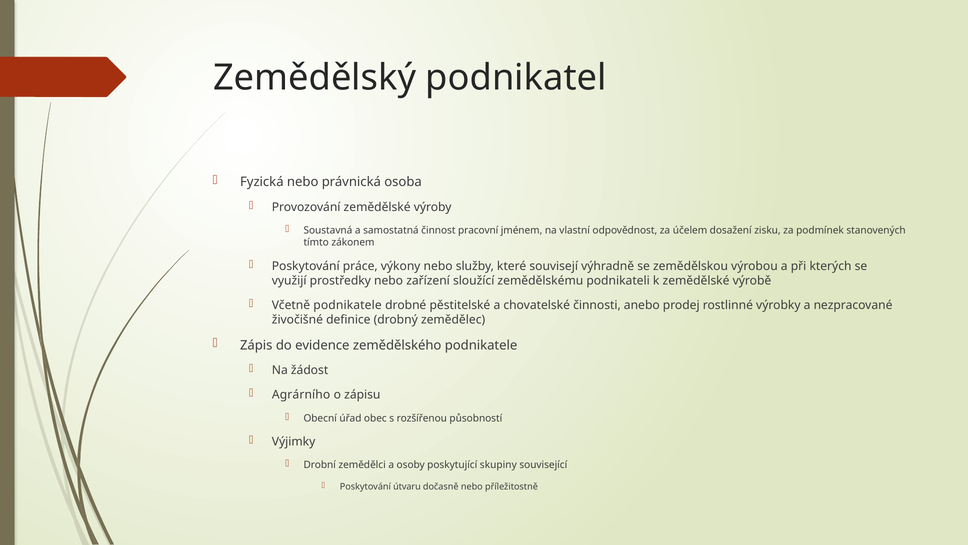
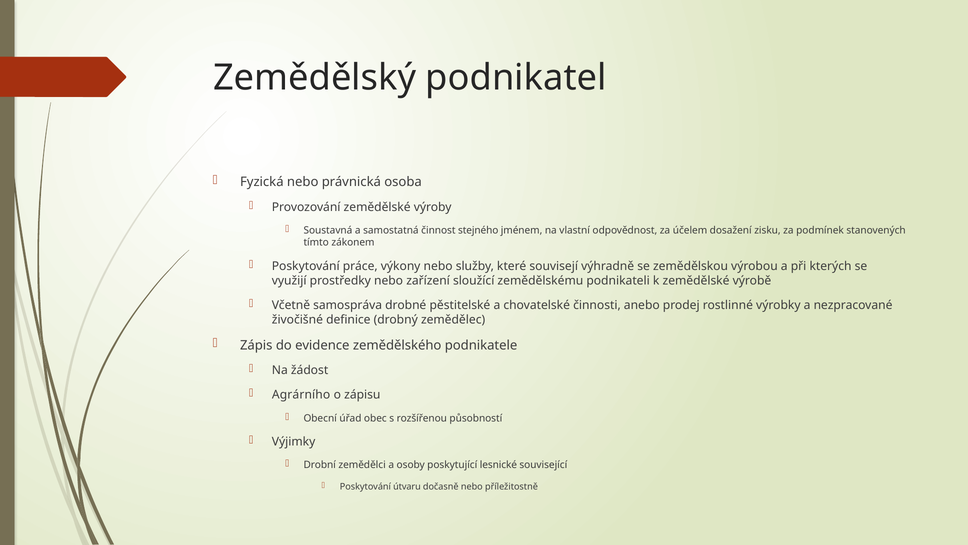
pracovní: pracovní -> stejného (478, 230)
Včetně podnikatele: podnikatele -> samospráva (348, 305)
skupiny: skupiny -> lesnické (498, 465)
